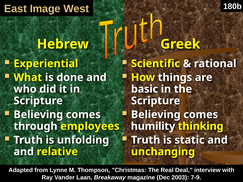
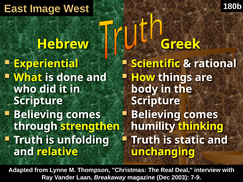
basic: basic -> body (144, 89)
employees: employees -> strengthen (90, 126)
